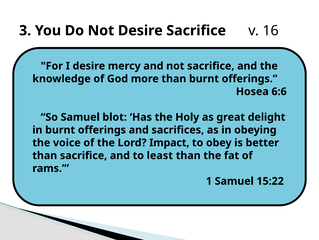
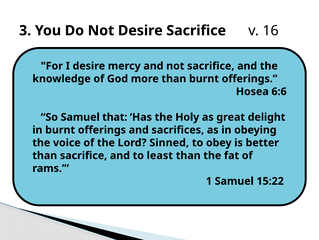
blot: blot -> that (115, 117)
Impact: Impact -> Sinned (169, 142)
